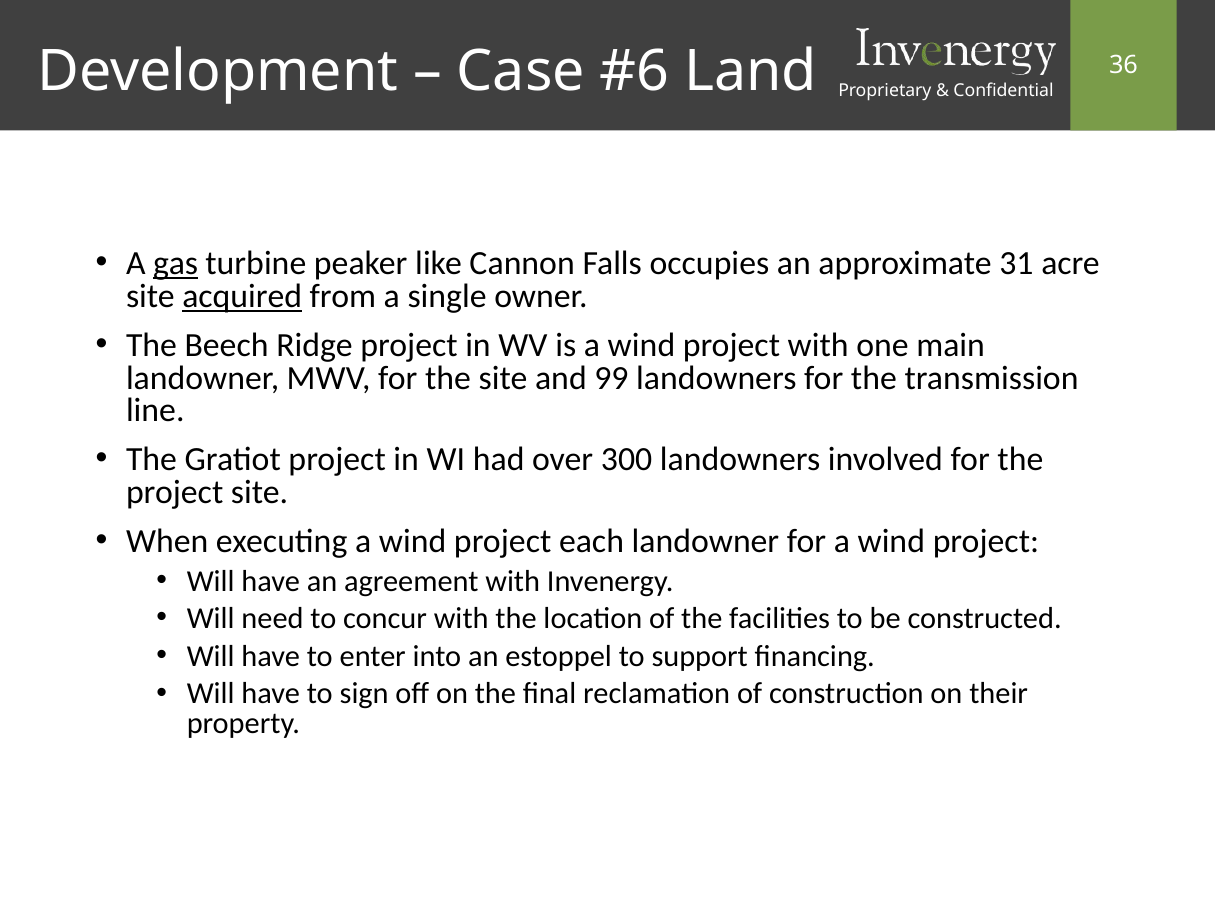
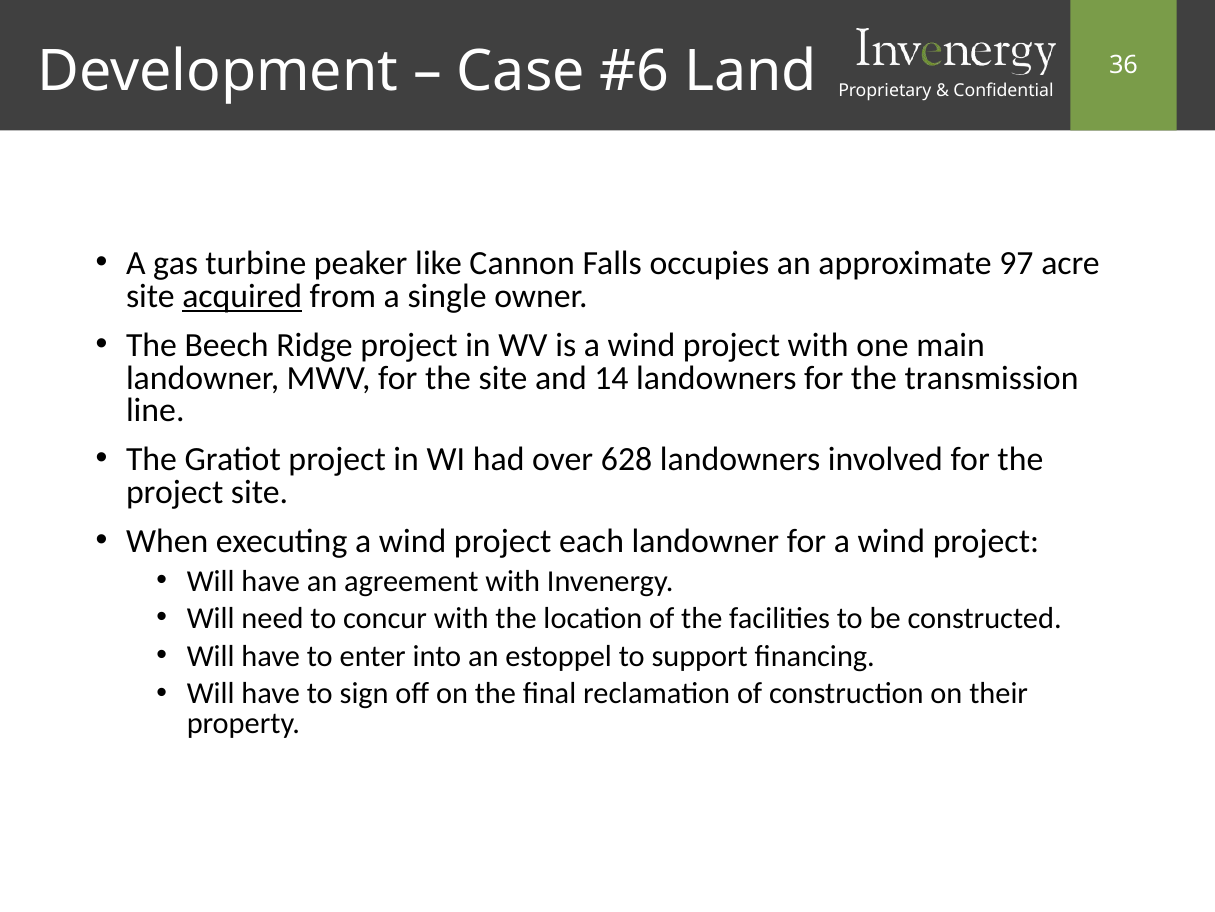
gas underline: present -> none (176, 263)
31: 31 -> 97 (1016, 263)
99: 99 -> 14 (611, 378)
300: 300 -> 628 (627, 459)
